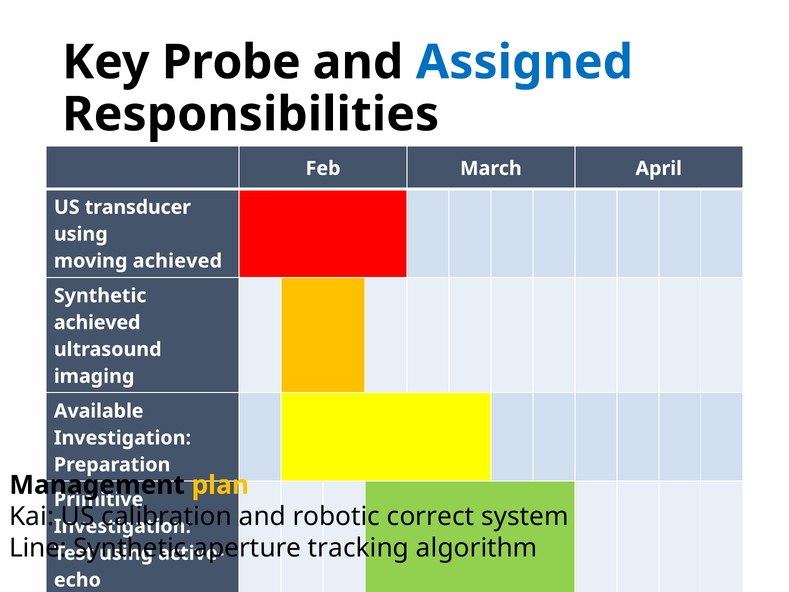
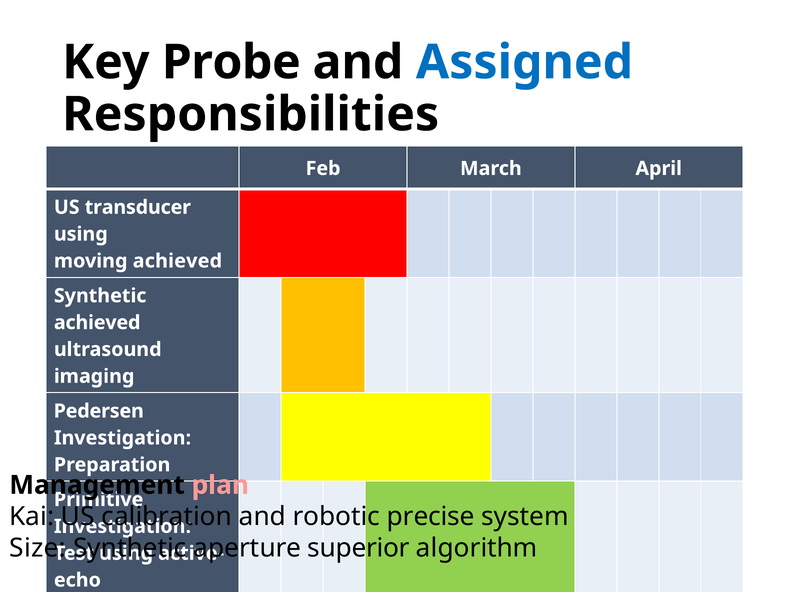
Available: Available -> Pedersen (99, 411)
plan colour: yellow -> pink (220, 485)
correct: correct -> precise (431, 516)
Line: Line -> Size (38, 548)
tracking: tracking -> superior (359, 548)
